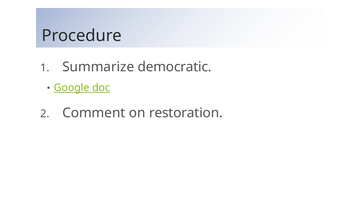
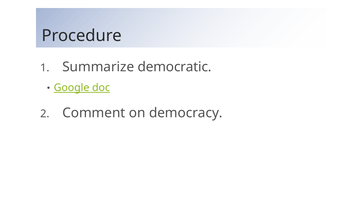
restoration: restoration -> democracy (186, 113)
